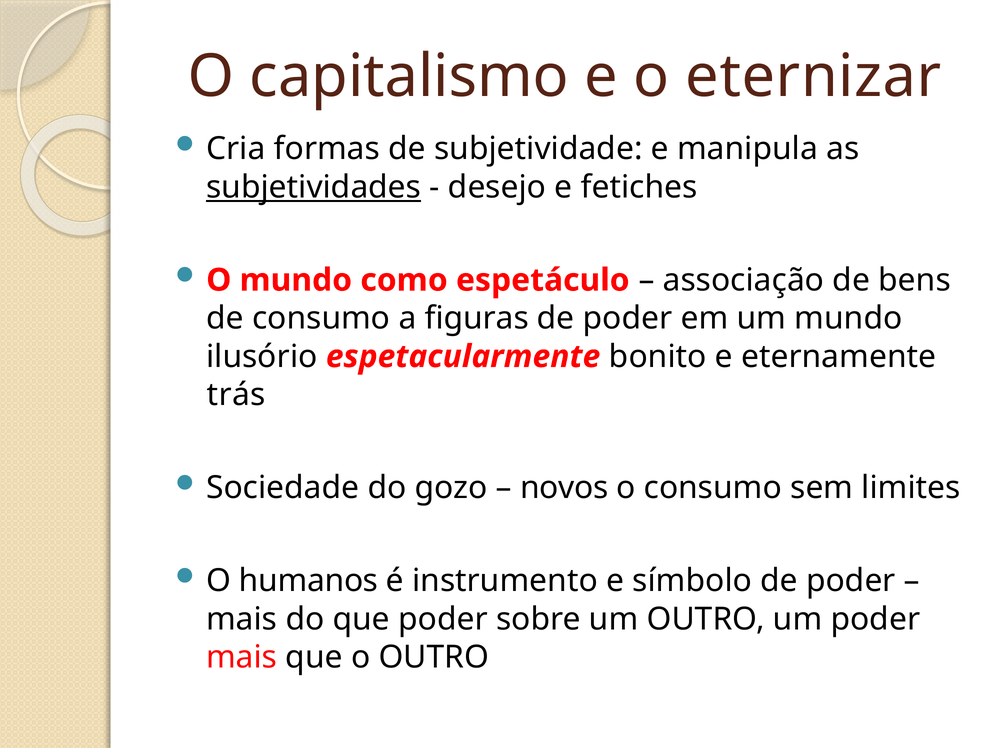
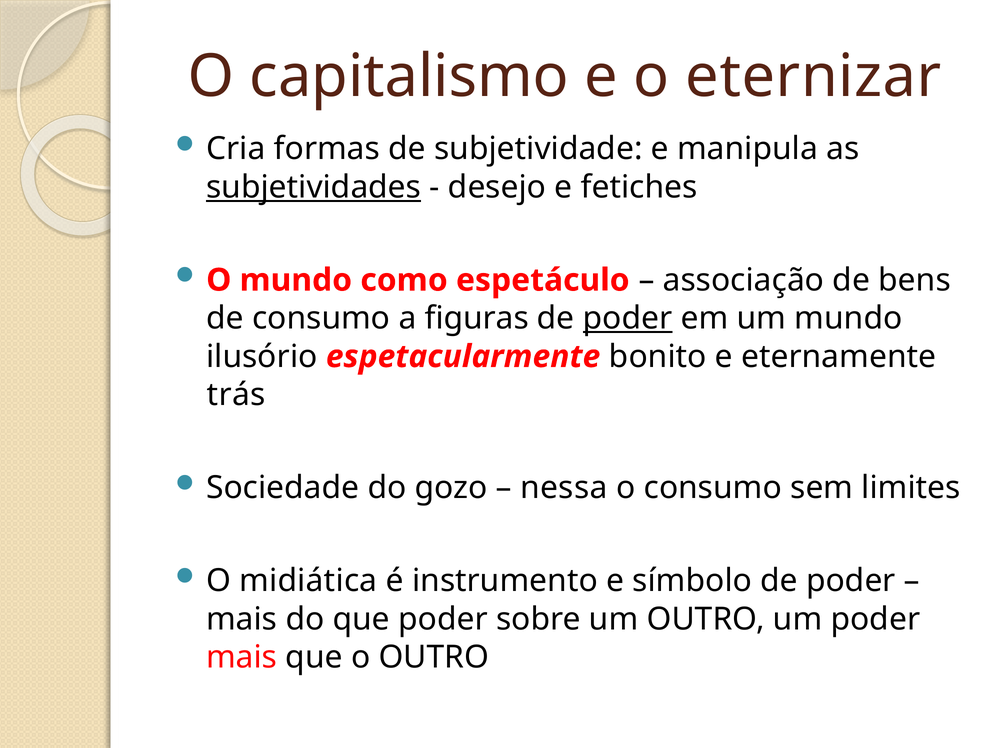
poder underline: none -> present (628, 318)
novos: novos -> nessa (564, 488)
humanos: humanos -> midiática (308, 581)
